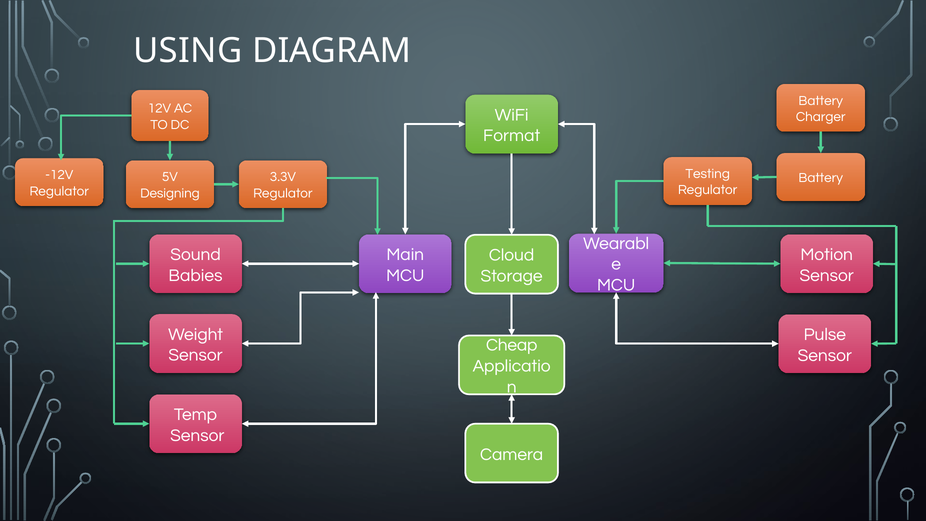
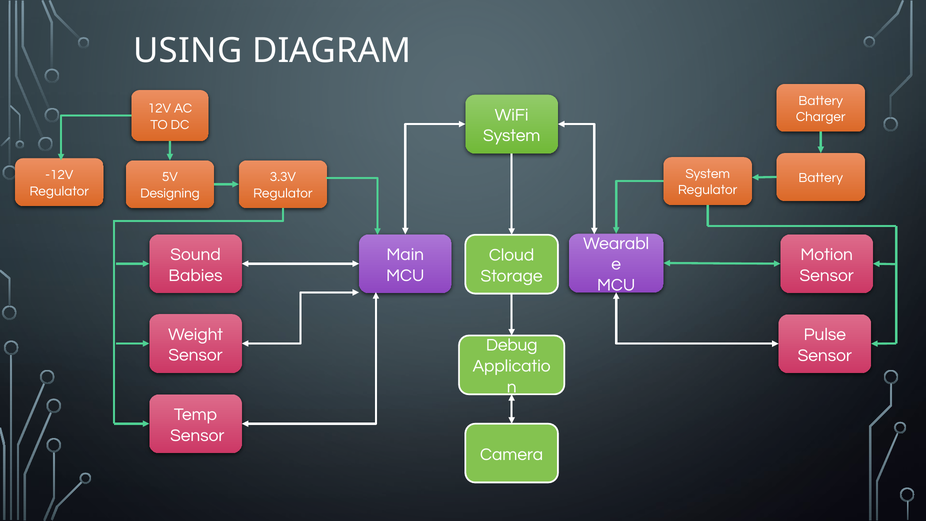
Format: Format -> System (512, 136)
Testing: Testing -> System (708, 174)
Cheap: Cheap -> Debug (512, 345)
